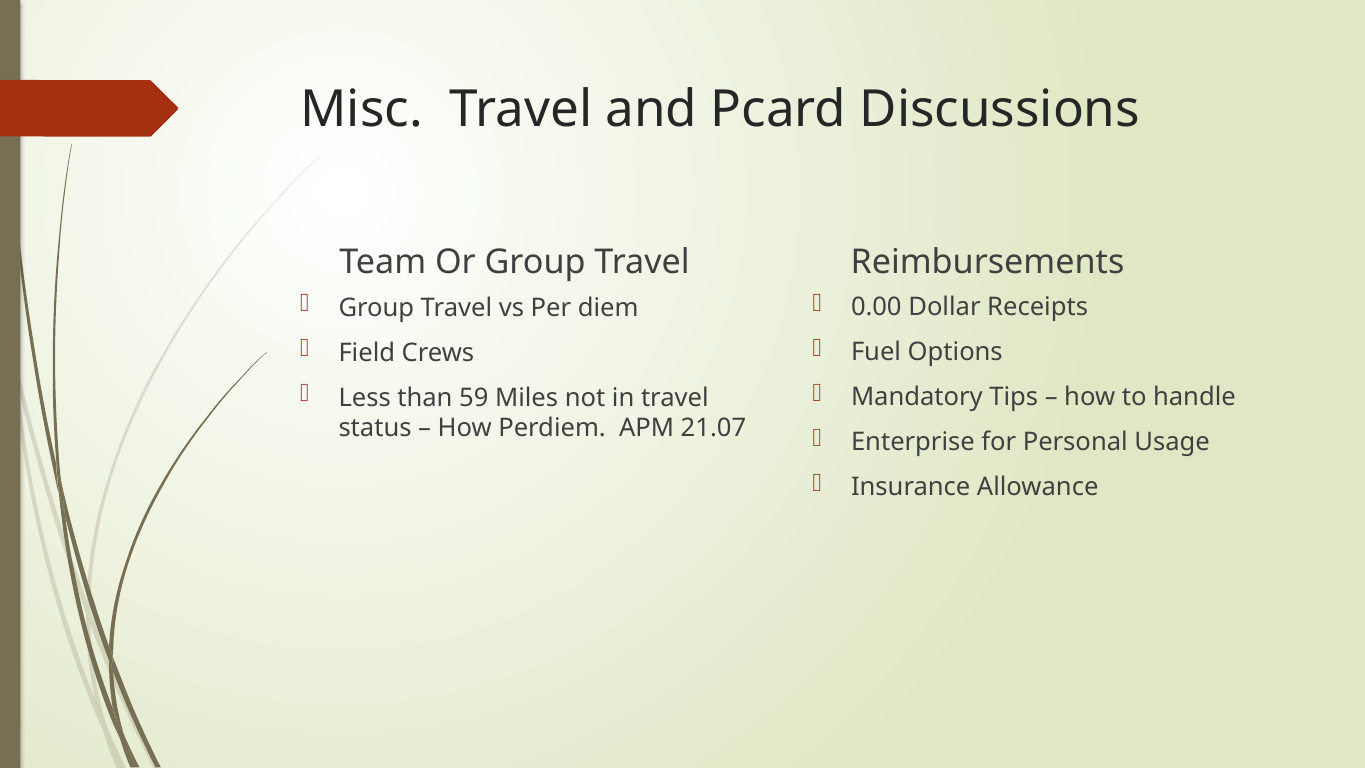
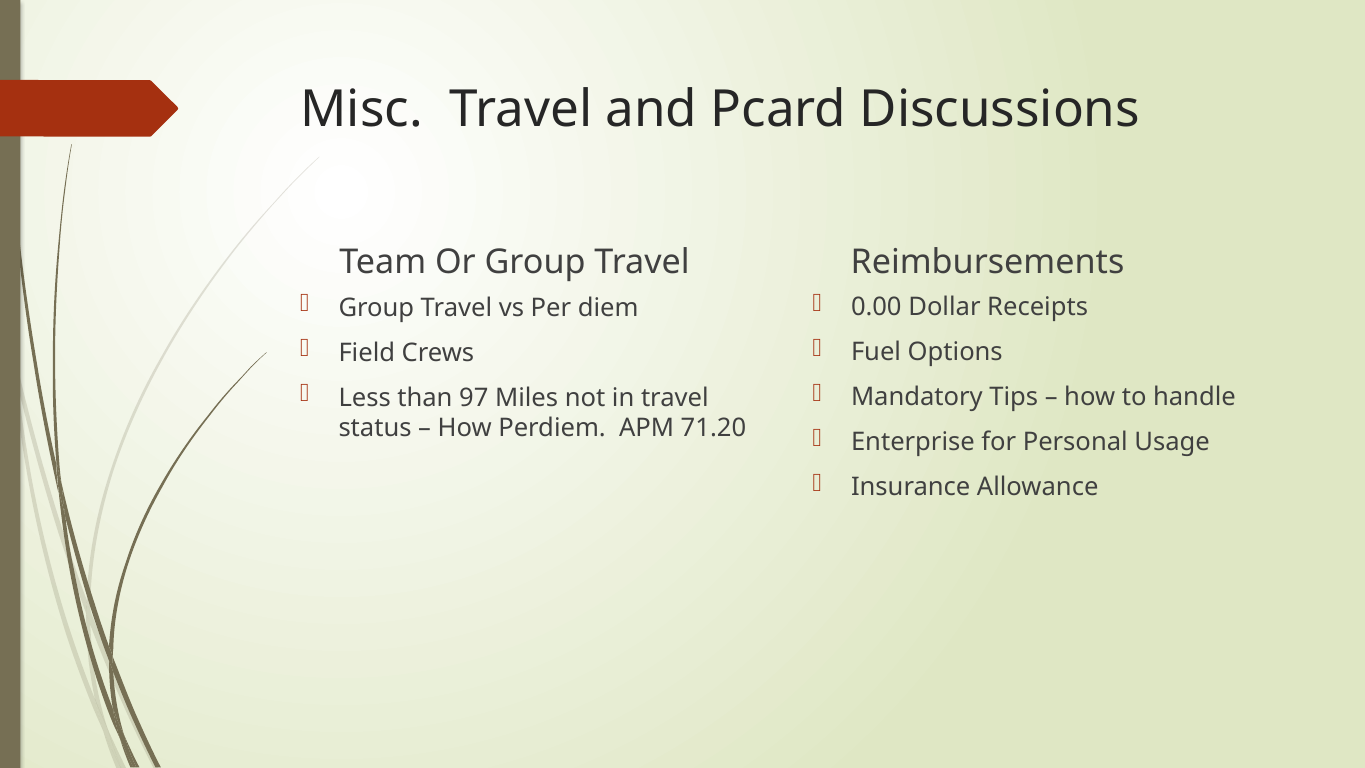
59: 59 -> 97 (474, 398)
21.07: 21.07 -> 71.20 (713, 428)
